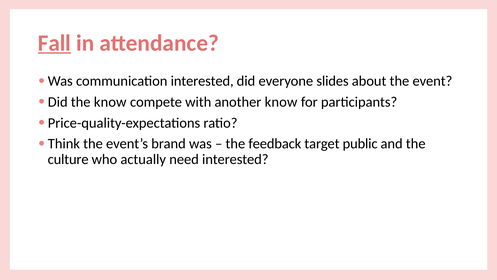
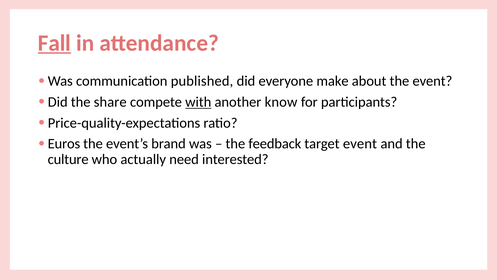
communication interested: interested -> published (202, 81)
slides: slides -> make (333, 81)
the know: know -> share (110, 102)
with underline: none -> present (198, 102)
Think: Think -> Euros (64, 144)
target public: public -> event (360, 144)
